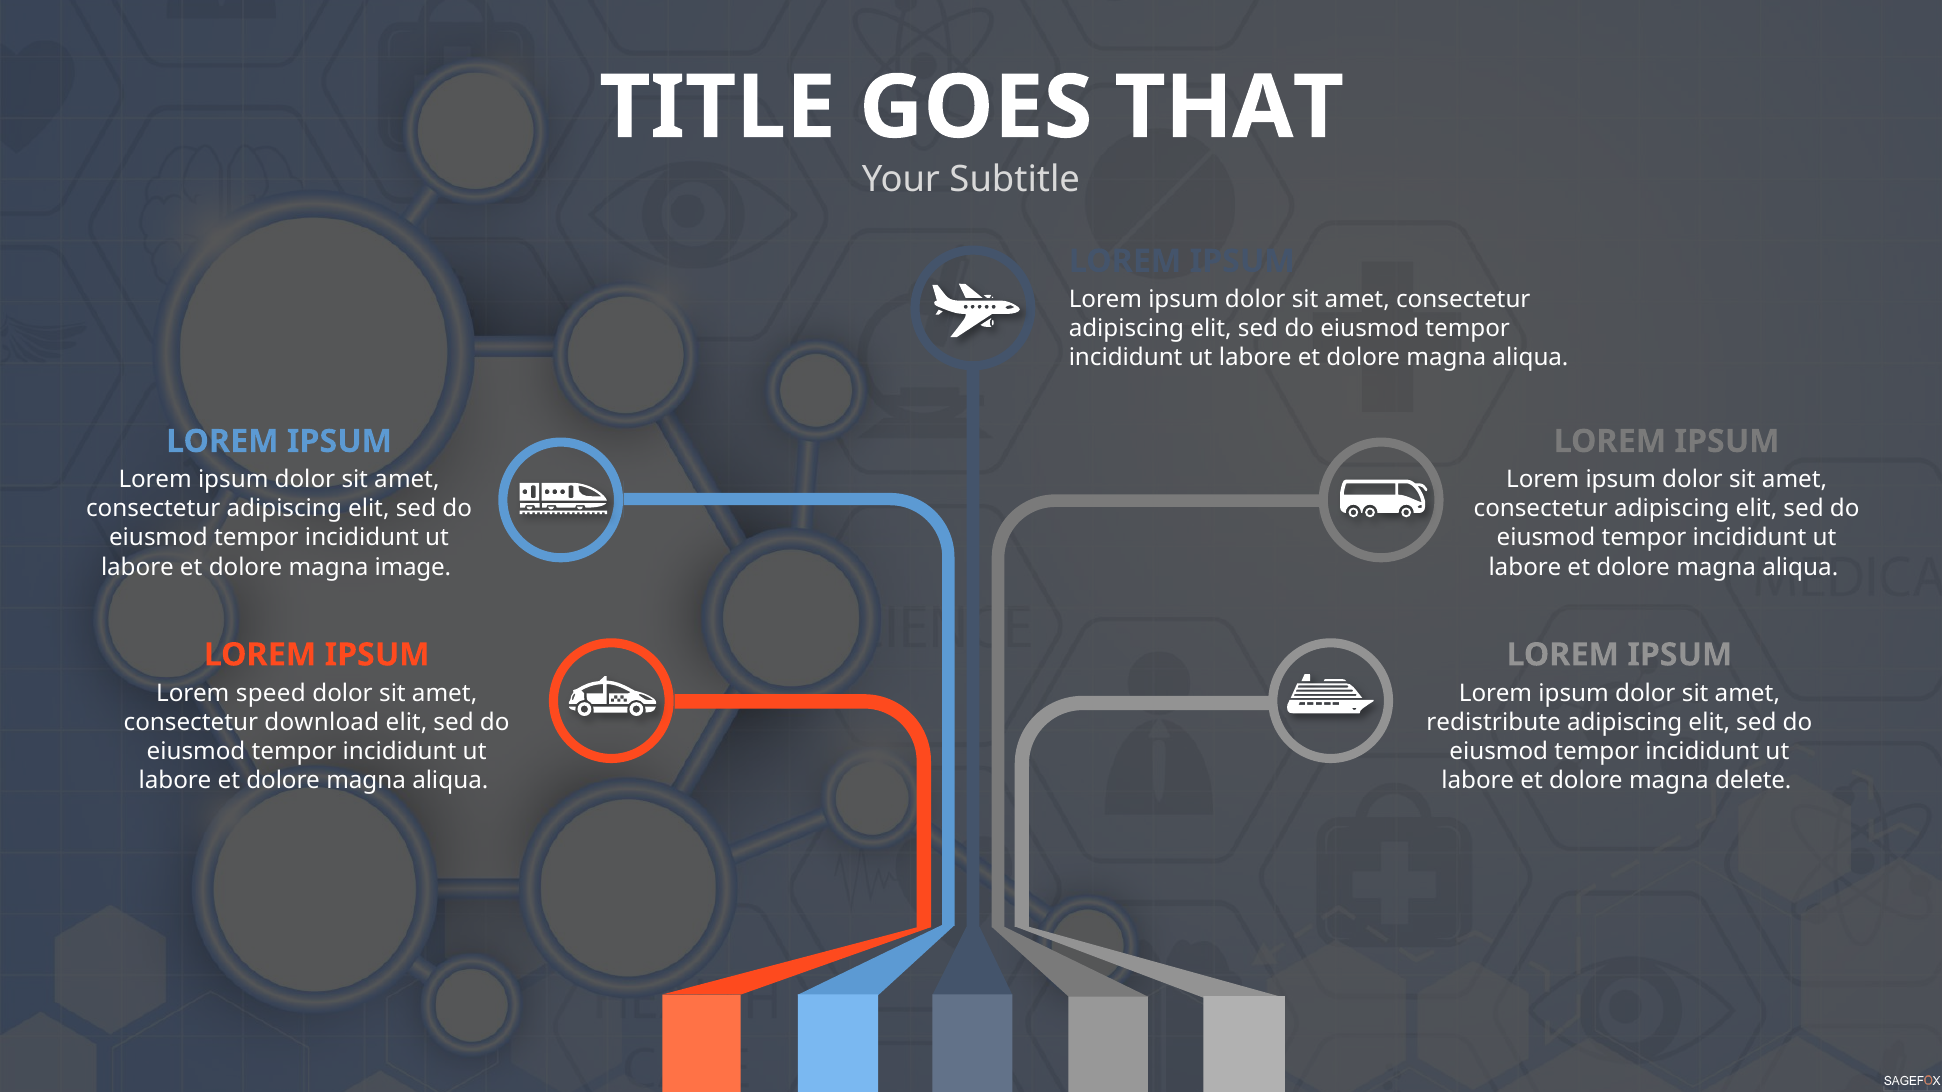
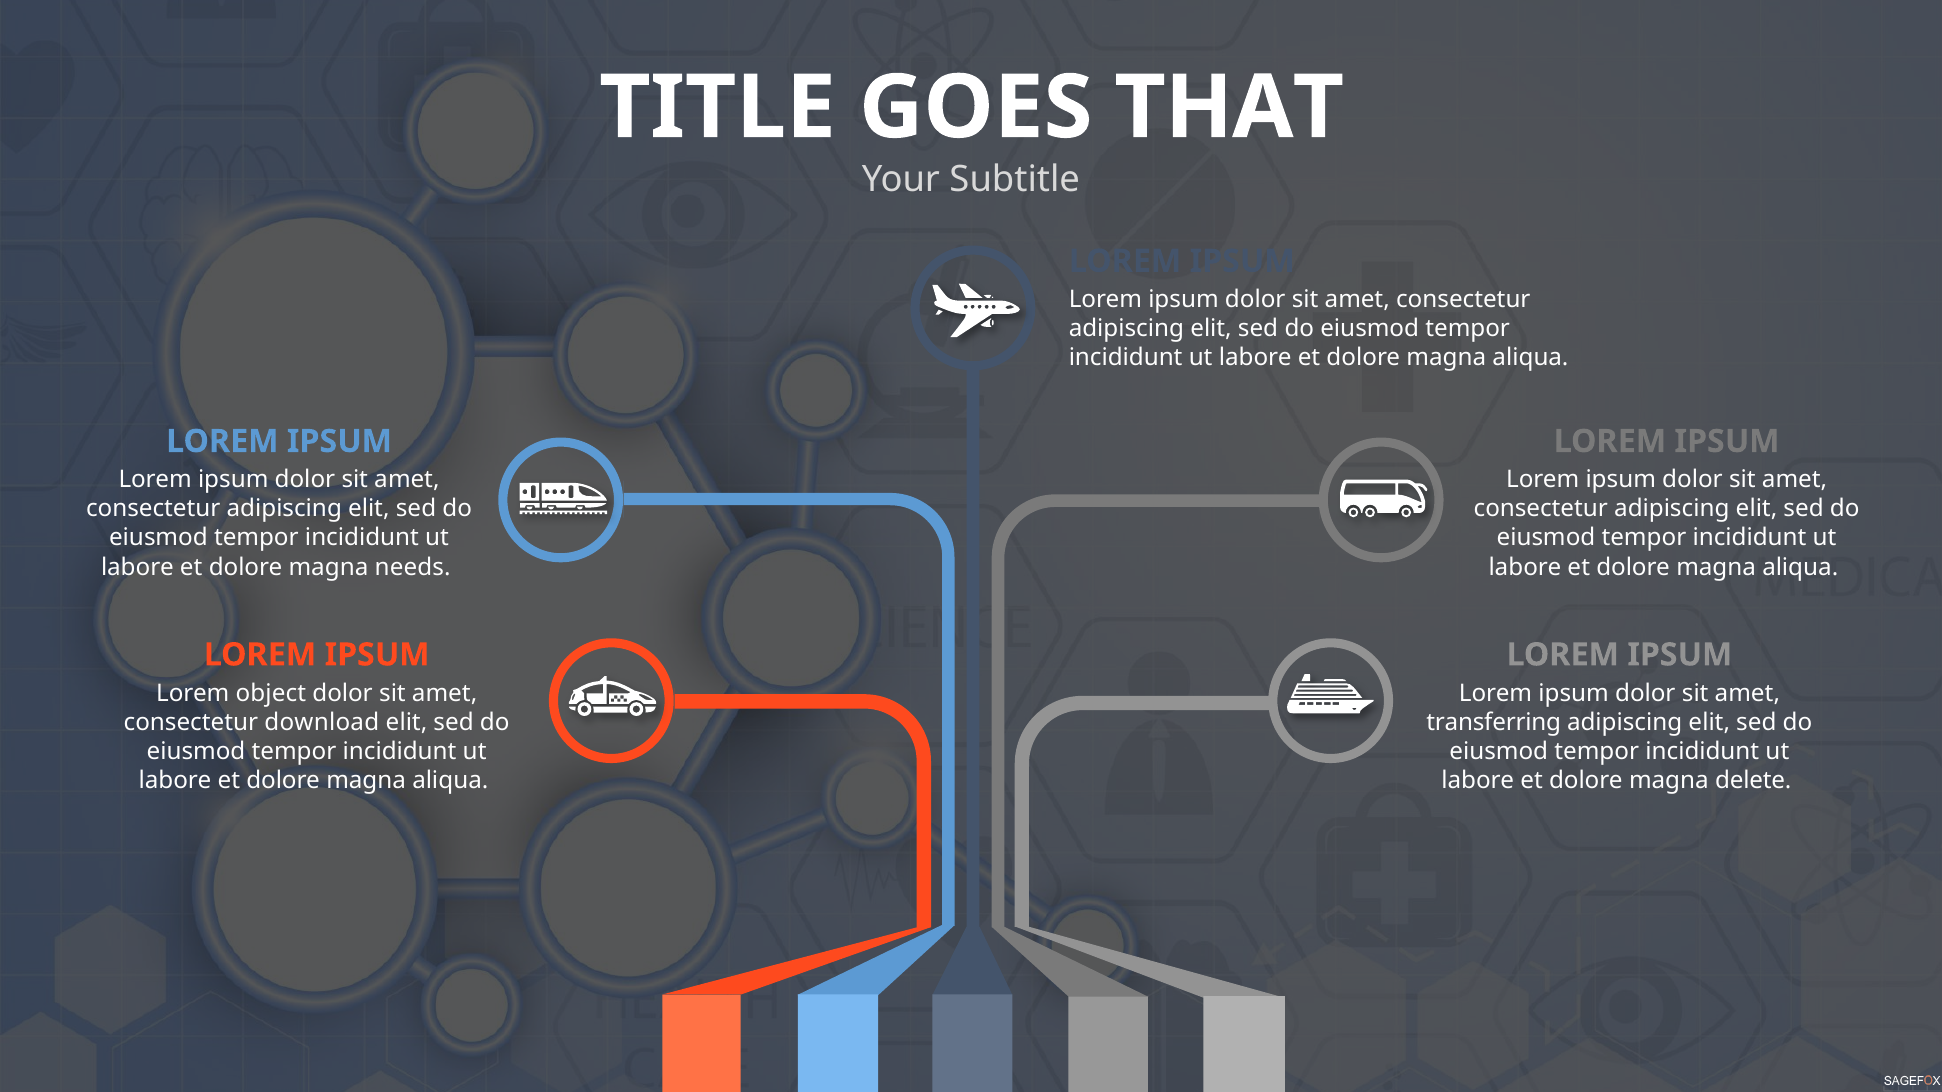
image: image -> needs (413, 567)
speed: speed -> object (271, 693)
redistribute: redistribute -> transferring (1494, 722)
